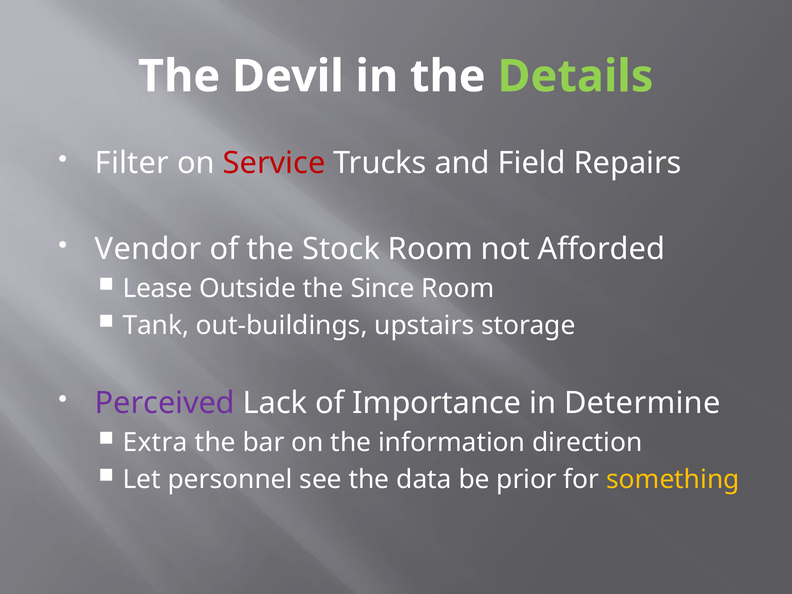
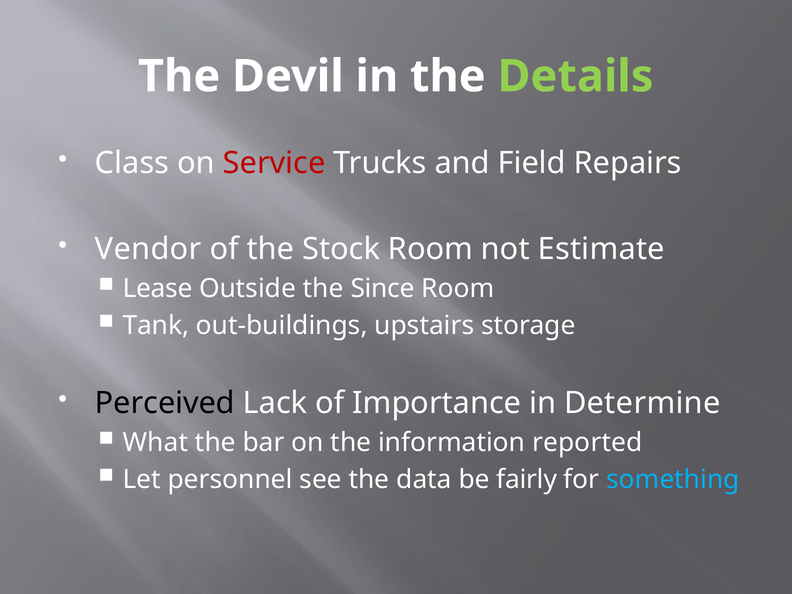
Filter: Filter -> Class (132, 163)
Afforded: Afforded -> Estimate (601, 249)
Perceived colour: purple -> black (165, 403)
Extra: Extra -> What (155, 442)
direction: direction -> reported (587, 442)
prior: prior -> fairly (527, 479)
something colour: yellow -> light blue (673, 479)
